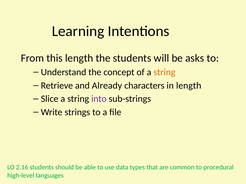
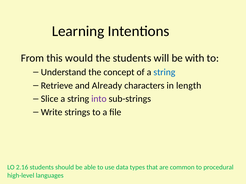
this length: length -> would (79, 58)
asks: asks -> with (195, 58)
string colour: orange -> blue (164, 72)
